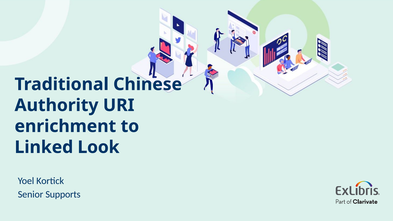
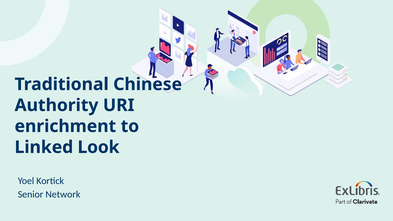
Supports: Supports -> Network (63, 194)
